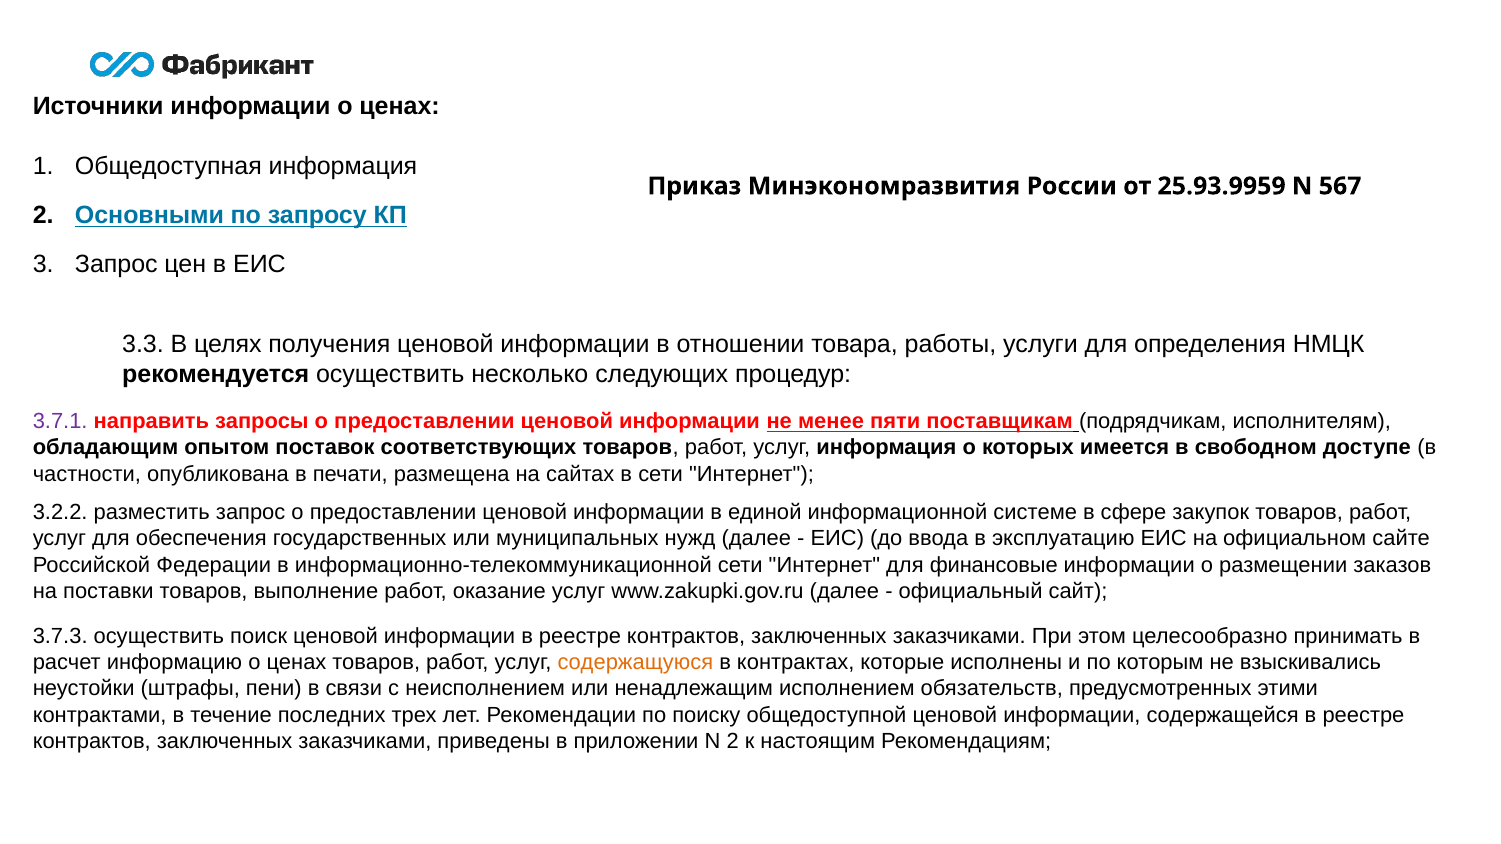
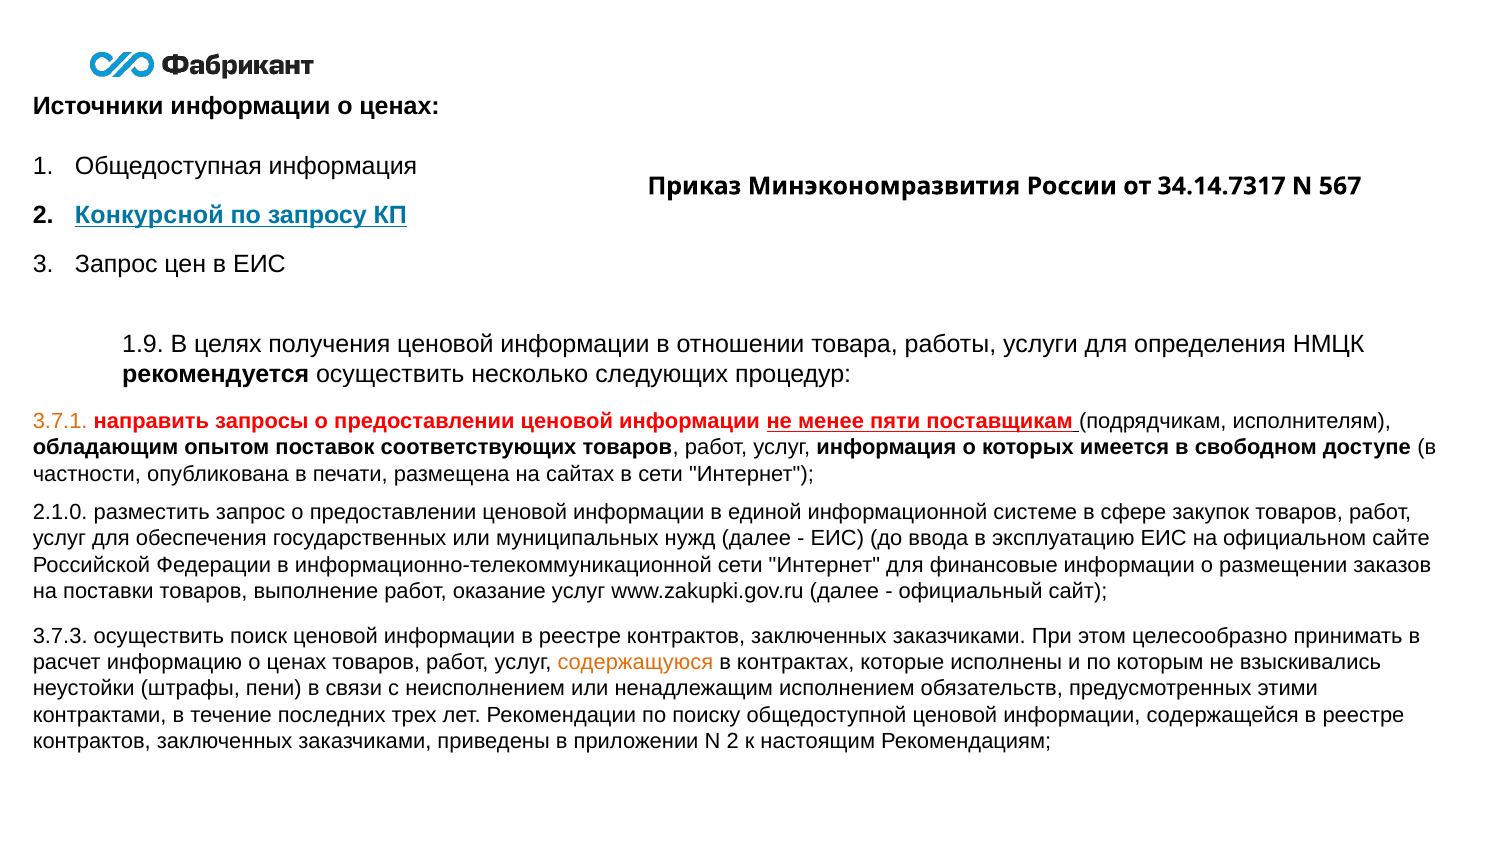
25.93.9959: 25.93.9959 -> 34.14.7317 (1222, 186)
Основными: Основными -> Конкурсной (149, 215)
3.3: 3.3 -> 1.9 (143, 344)
3.7.1 colour: purple -> orange (60, 422)
3.2.2: 3.2.2 -> 2.1.0 (60, 512)
